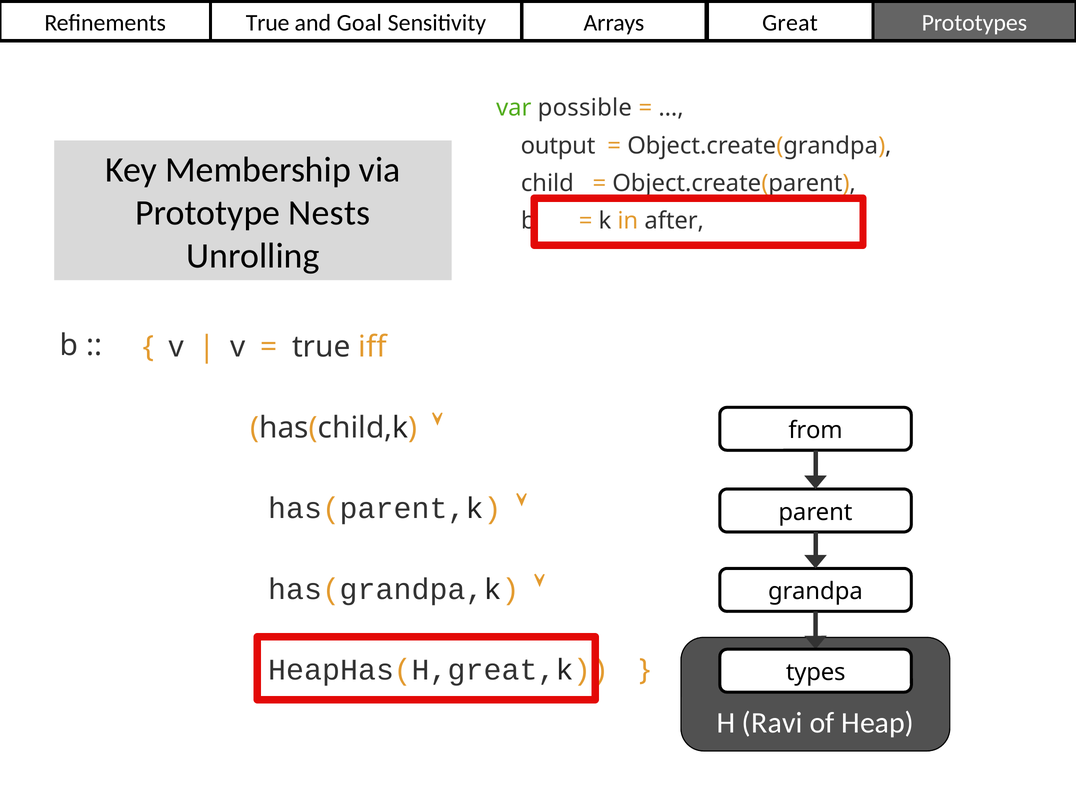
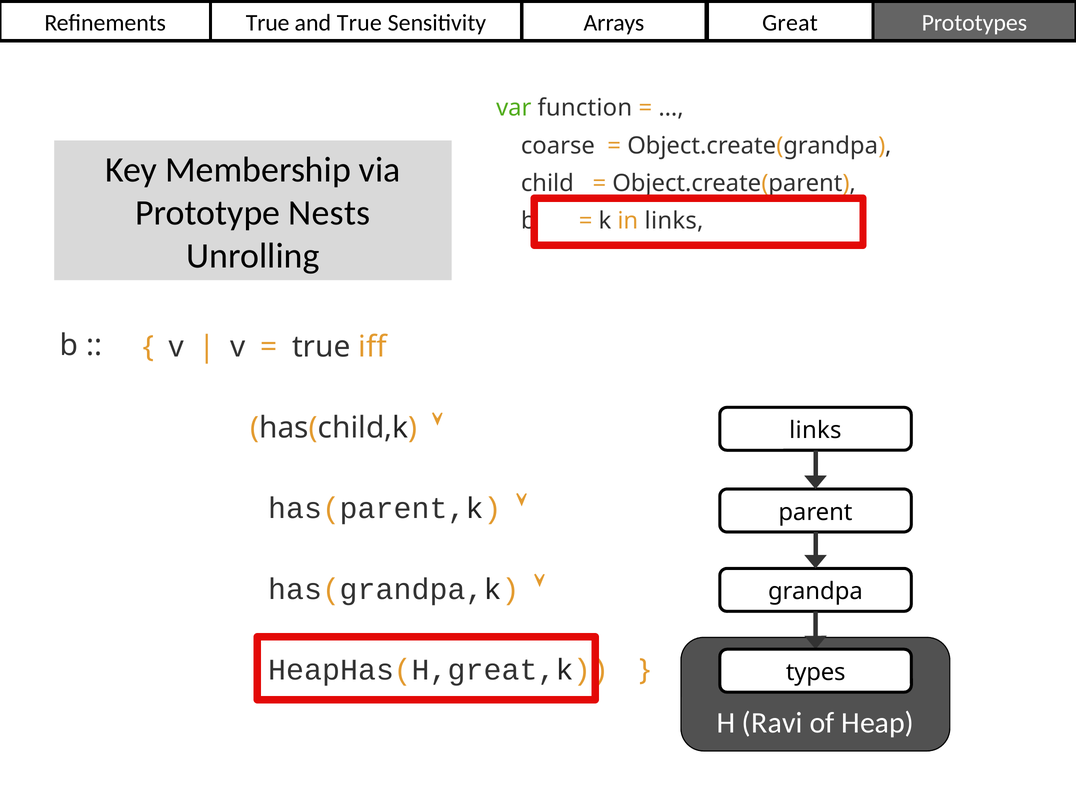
and Goal: Goal -> True (359, 23)
possible: possible -> function (585, 108)
output: output -> coarse (558, 146)
in after: after -> links (674, 221)
from: from -> links (815, 430)
